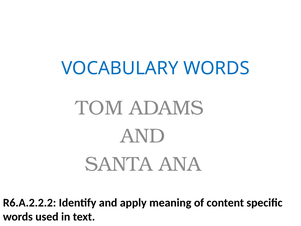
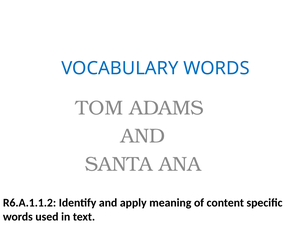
R6.A.2.2.2: R6.A.2.2.2 -> R6.A.1.1.2 (30, 202)
